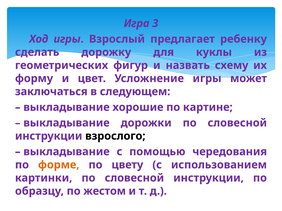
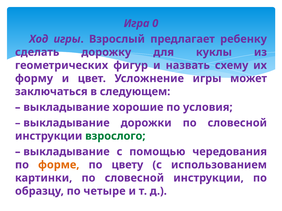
3: 3 -> 0 (155, 23)
картине: картине -> условия (208, 107)
взрослого colour: black -> green (115, 136)
жестом: жестом -> четыре (104, 192)
